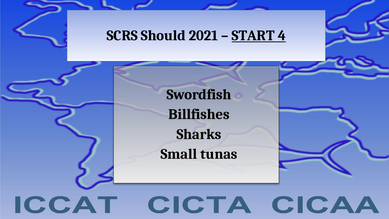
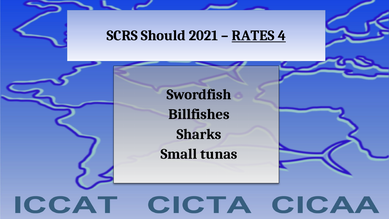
START: START -> RATES (253, 36)
